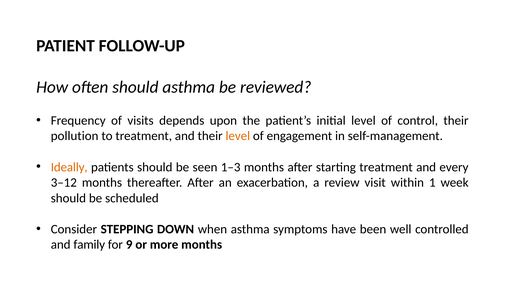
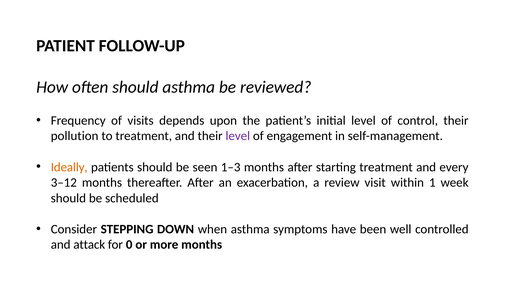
level colour: orange -> purple (238, 136)
family: family -> attack (89, 245)
9: 9 -> 0 (129, 245)
